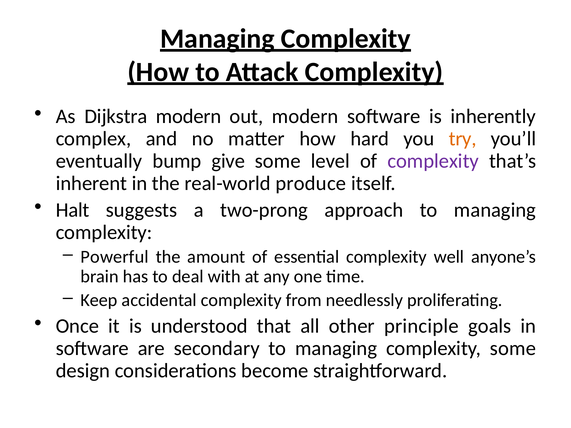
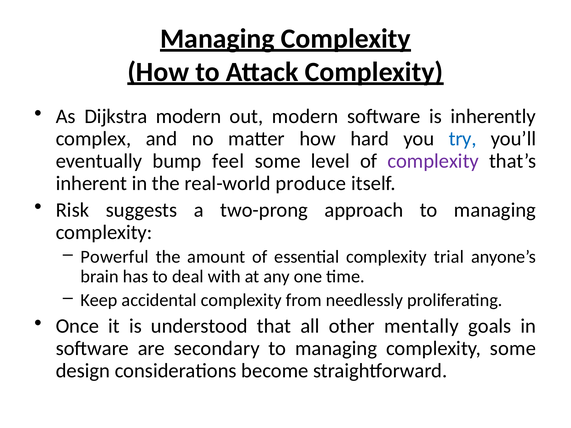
try colour: orange -> blue (463, 139)
give: give -> feel (228, 161)
Halt: Halt -> Risk (72, 210)
well: well -> trial (449, 257)
principle: principle -> mentally (421, 326)
